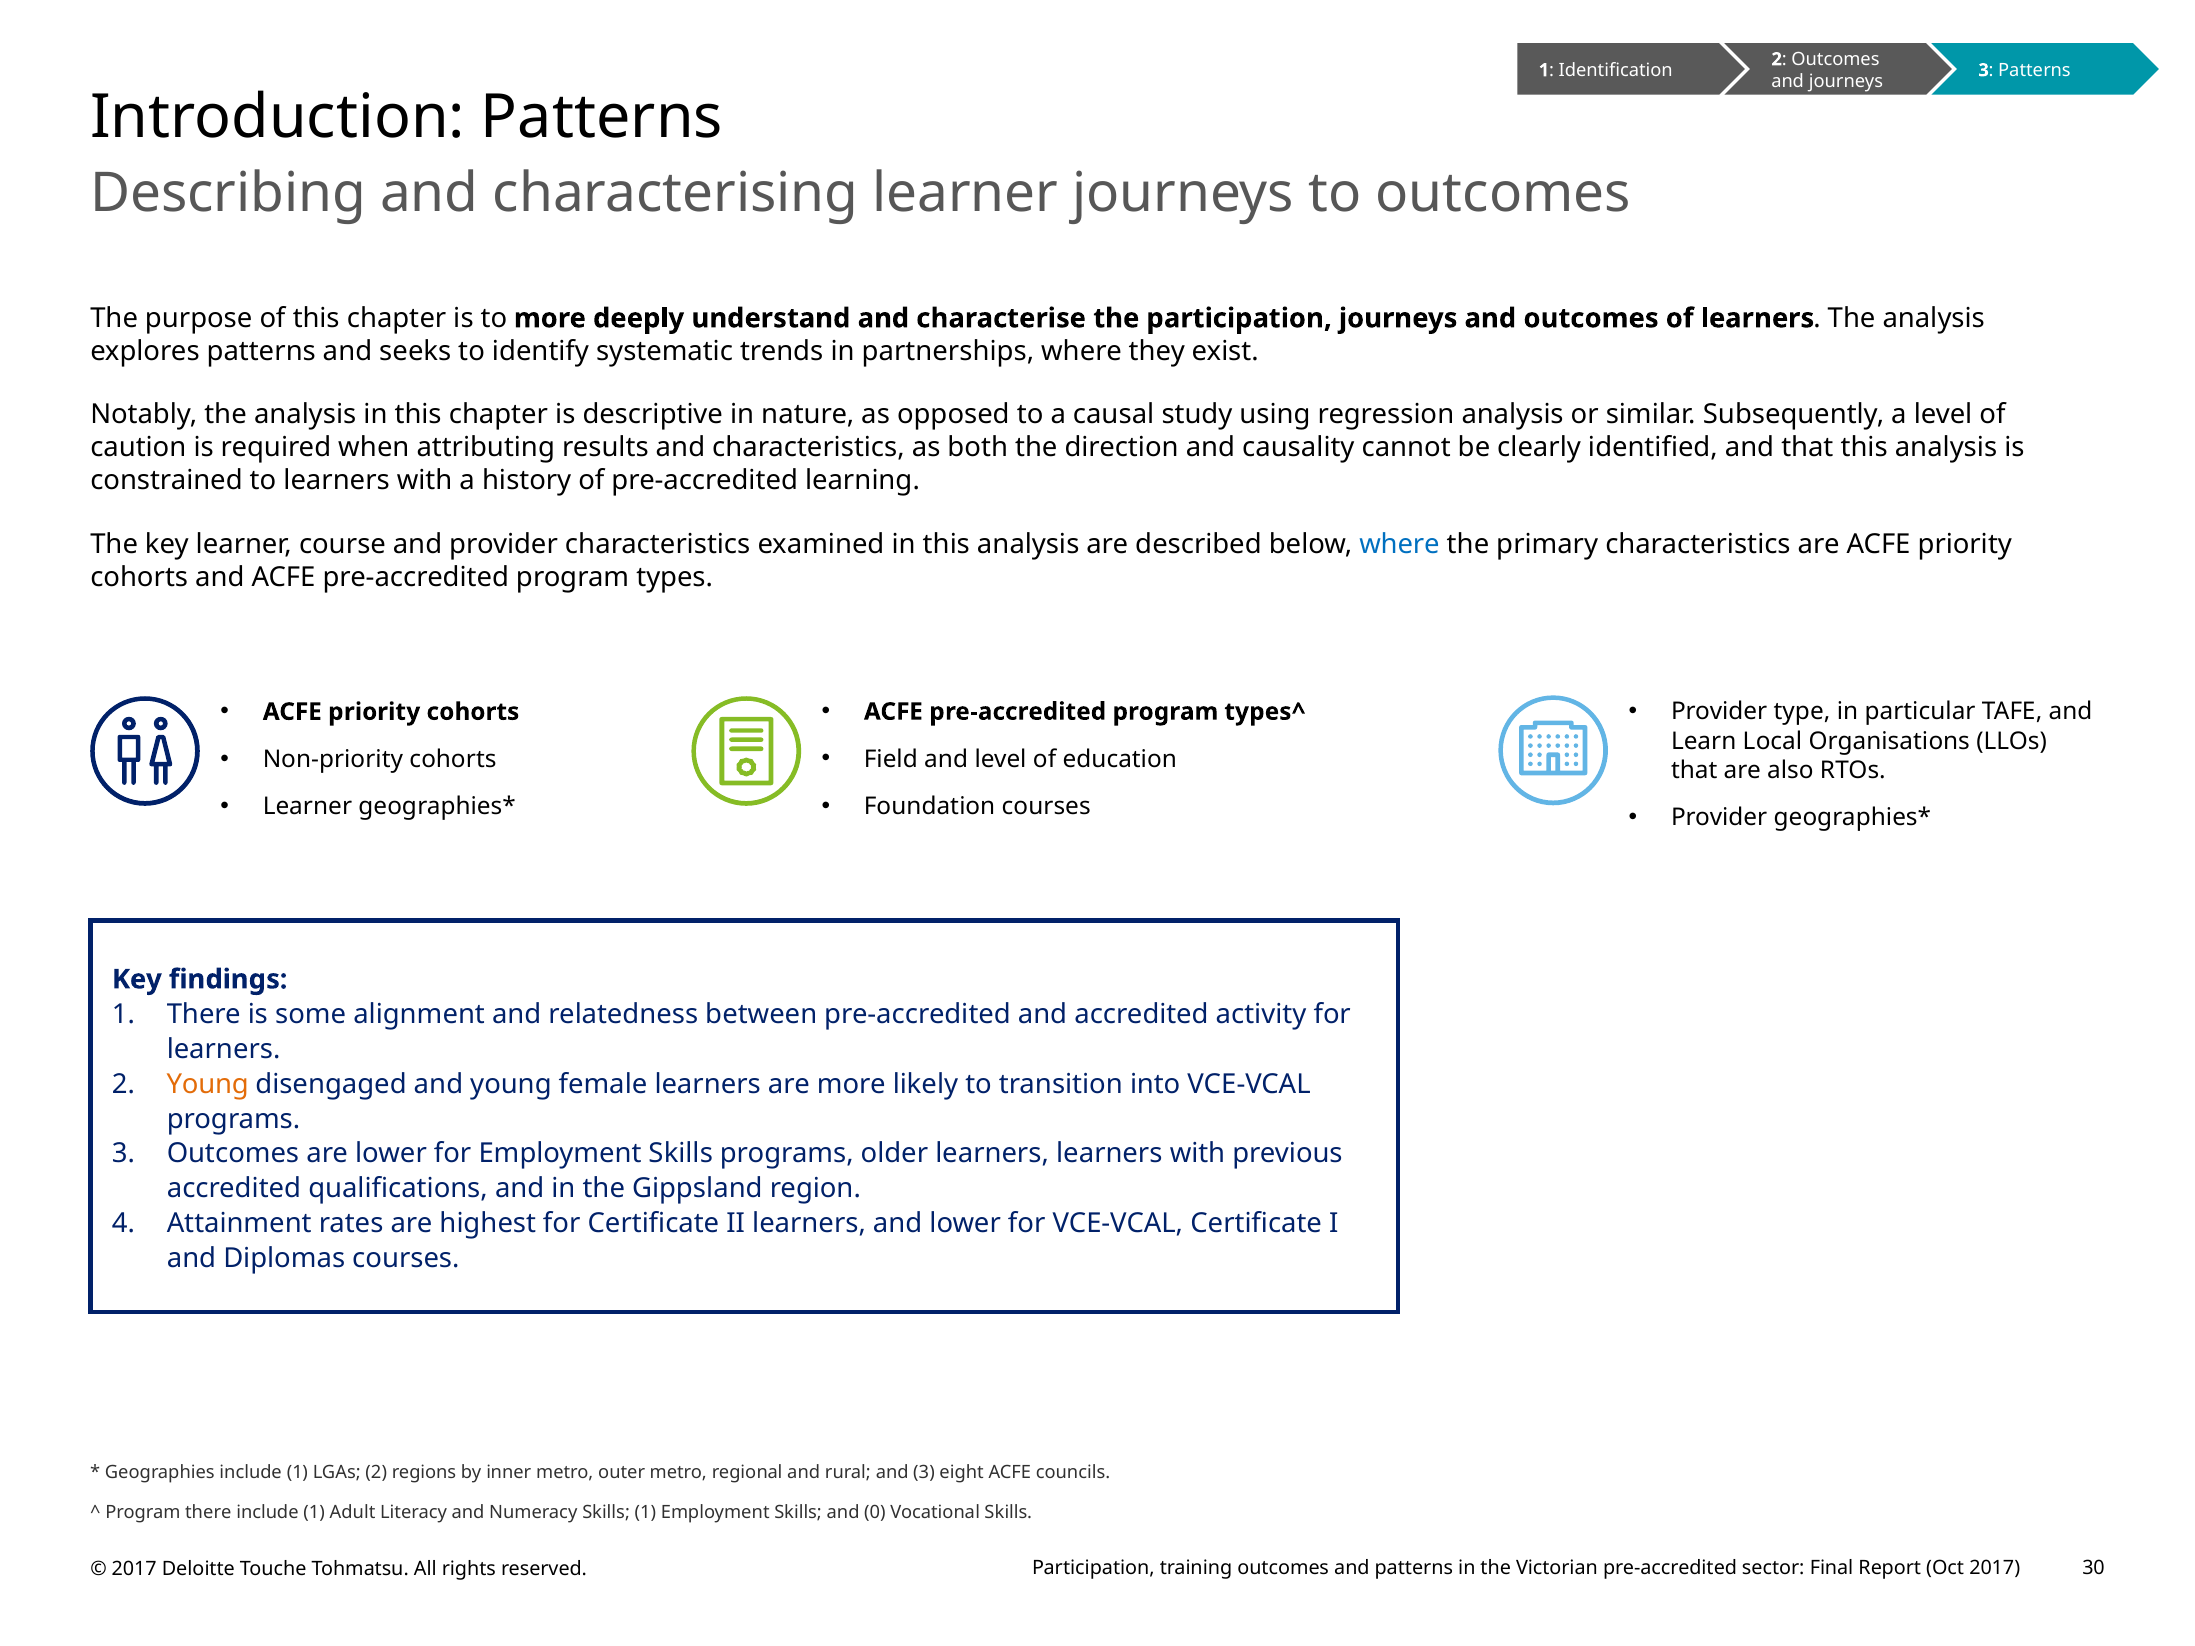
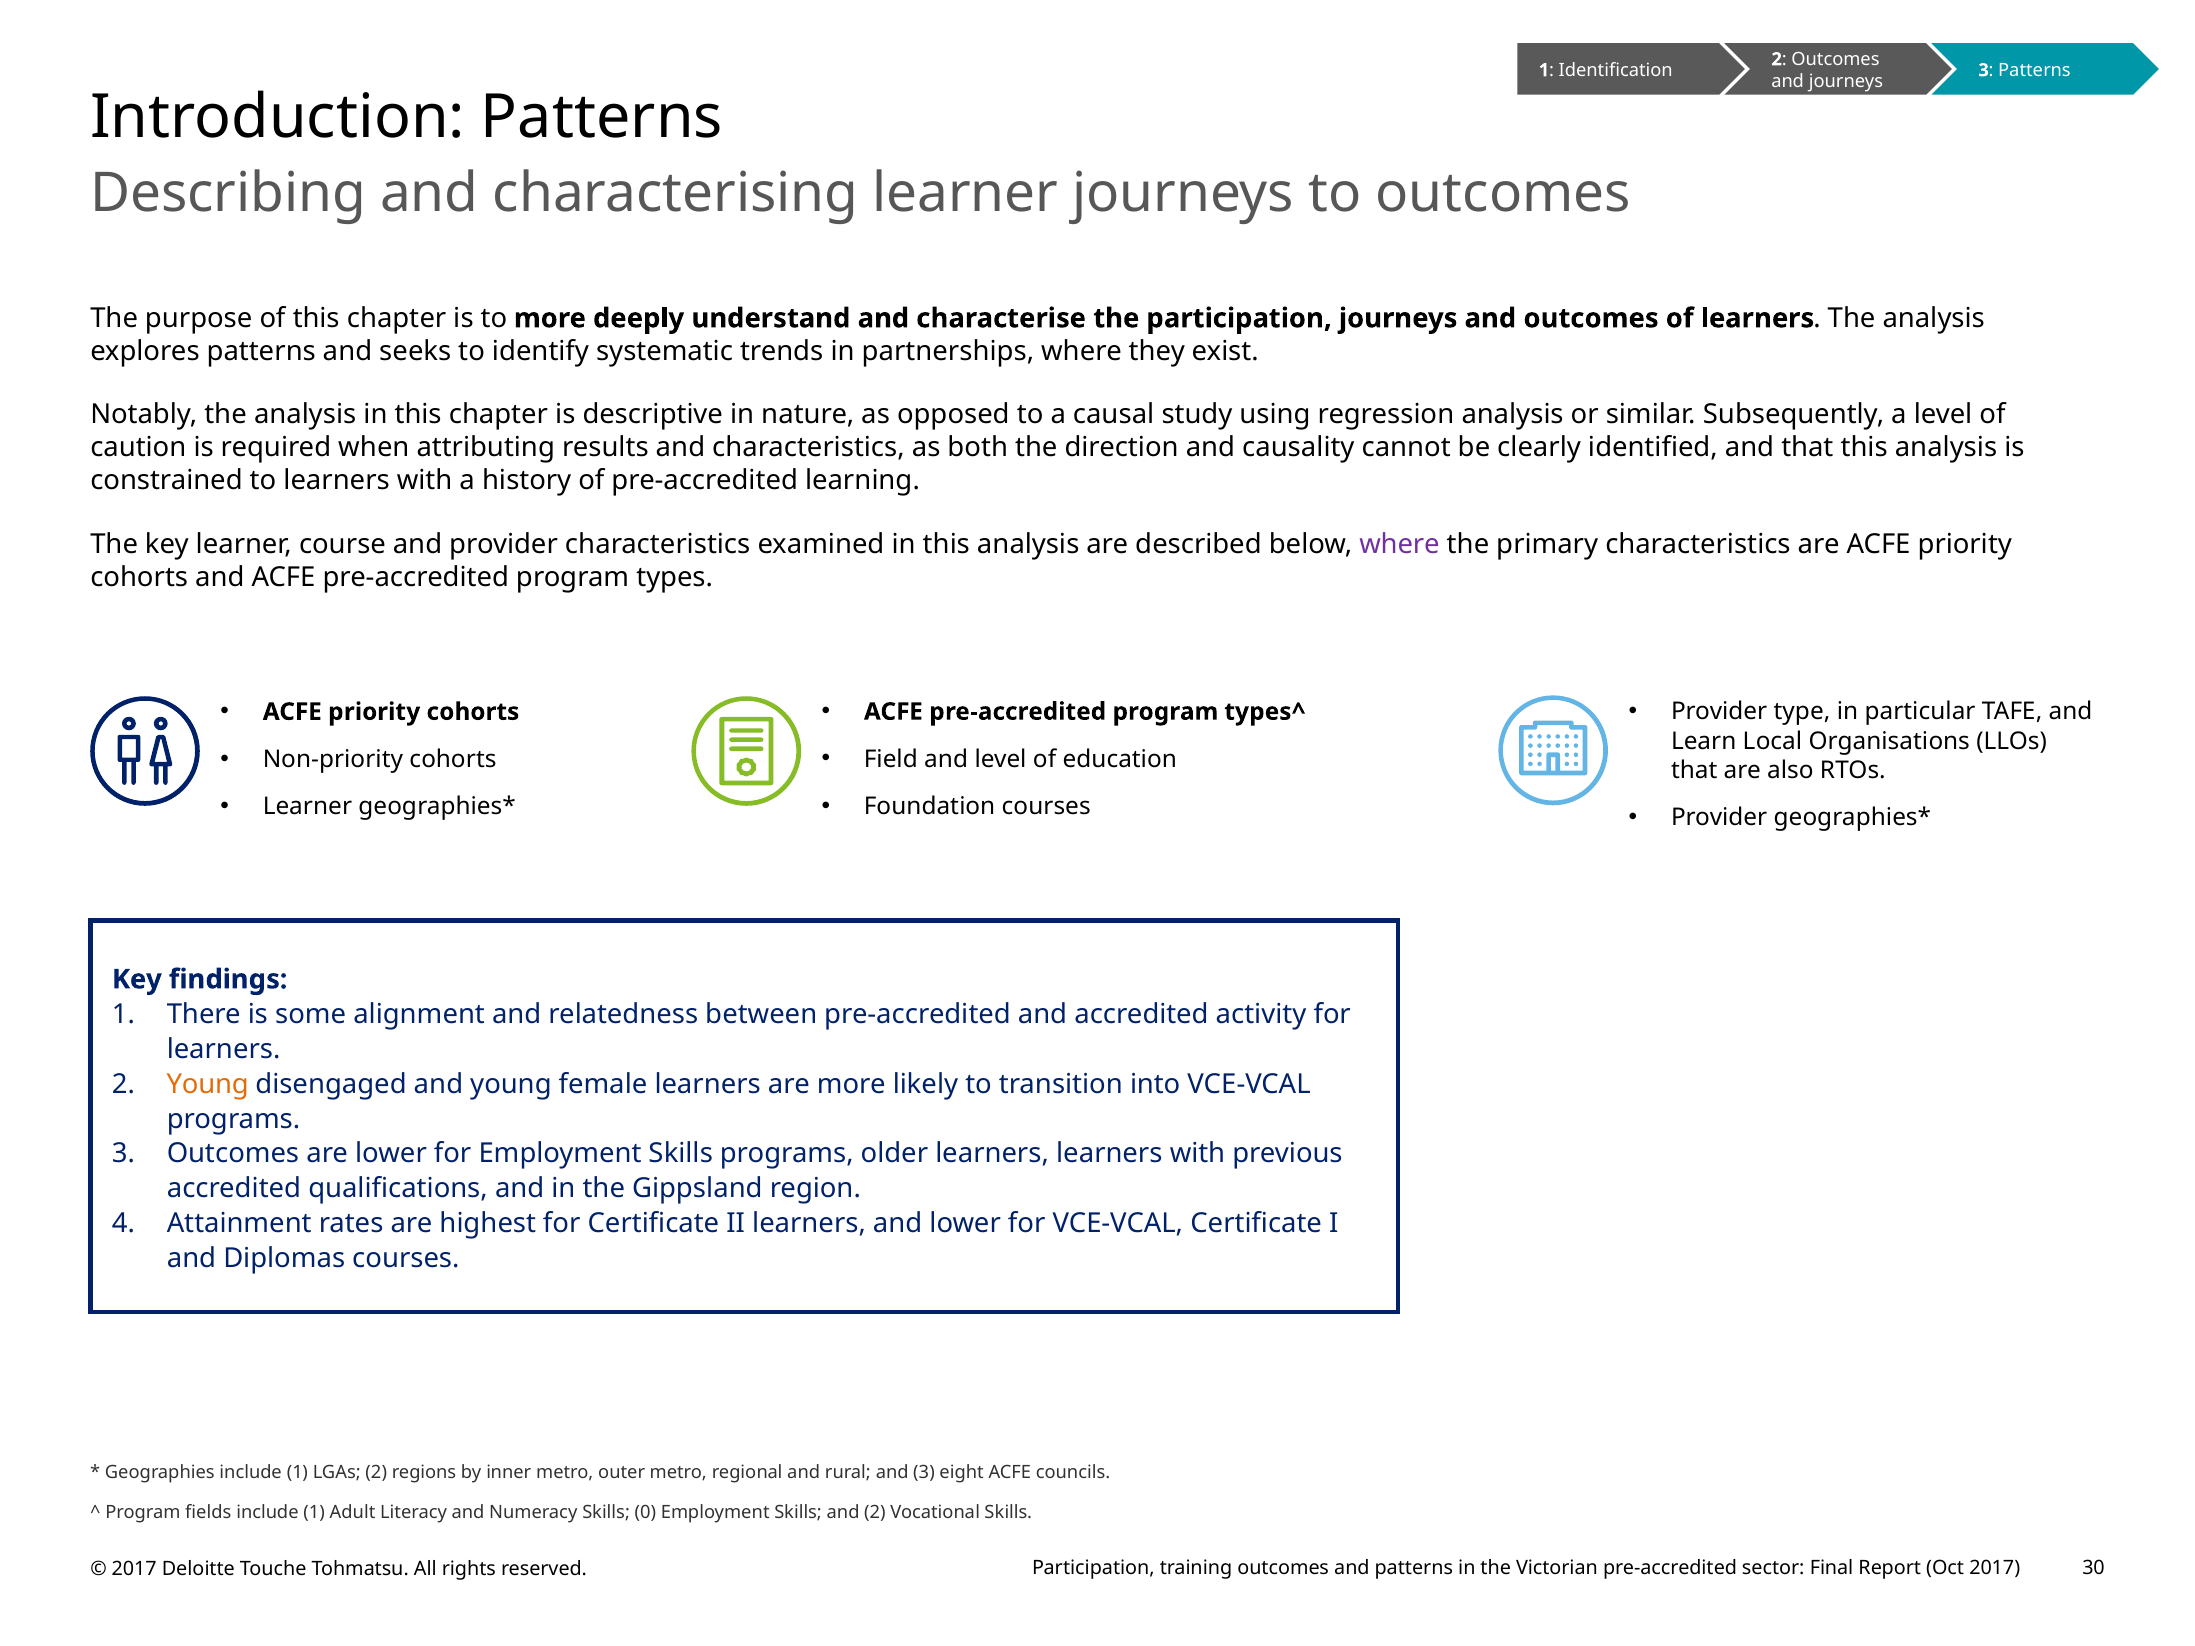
where colour: blue -> purple (1399, 544)
Program there: there -> fields (208, 1513)
Numeracy Skills 1: 1 -> 0 (645, 1513)
and 0: 0 -> 2 (875, 1513)
